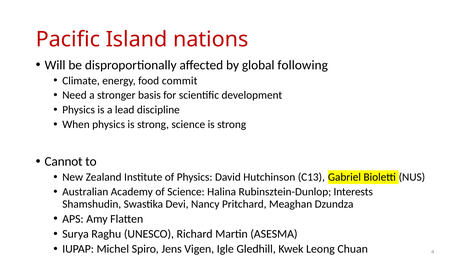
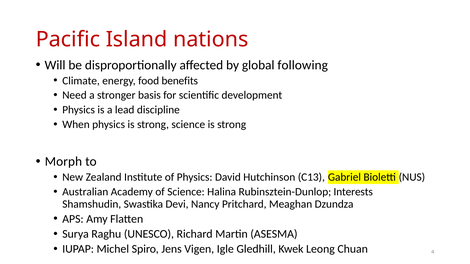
commit: commit -> benefits (180, 81)
Cannot: Cannot -> Morph (63, 162)
